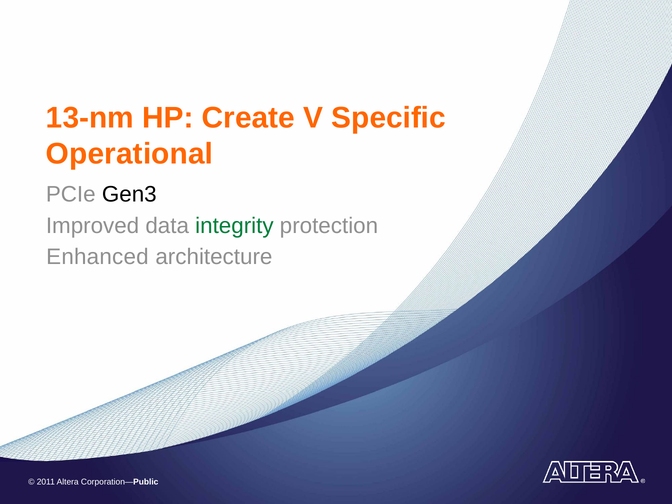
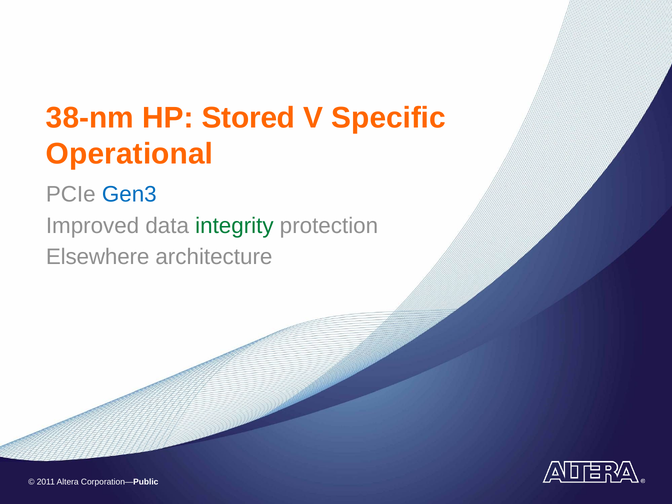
13-nm: 13-nm -> 38-nm (90, 118)
Create: Create -> Stored (248, 118)
Gen3 colour: black -> blue (129, 194)
Enhanced: Enhanced -> Elsewhere (98, 257)
